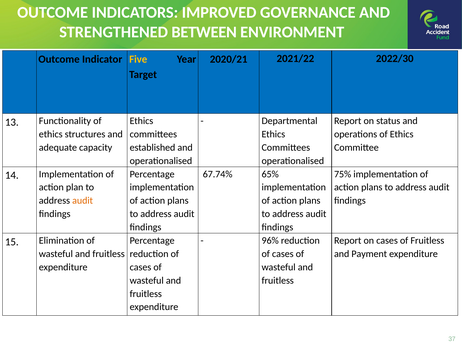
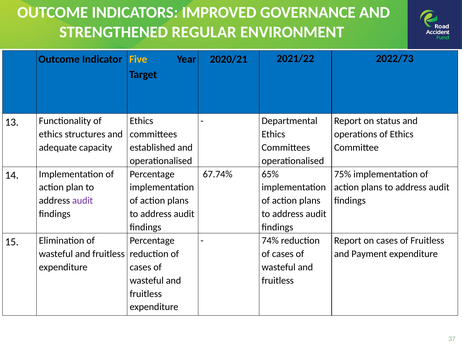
BETWEEN: BETWEEN -> REGULAR (204, 32)
2022/30: 2022/30 -> 2022/73 (395, 59)
audit colour: orange -> purple (83, 200)
96%: 96% -> 74% (270, 240)
